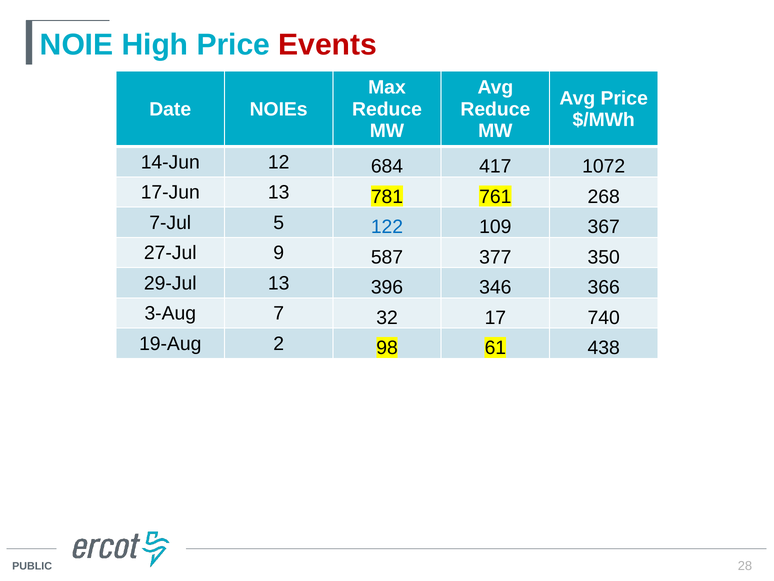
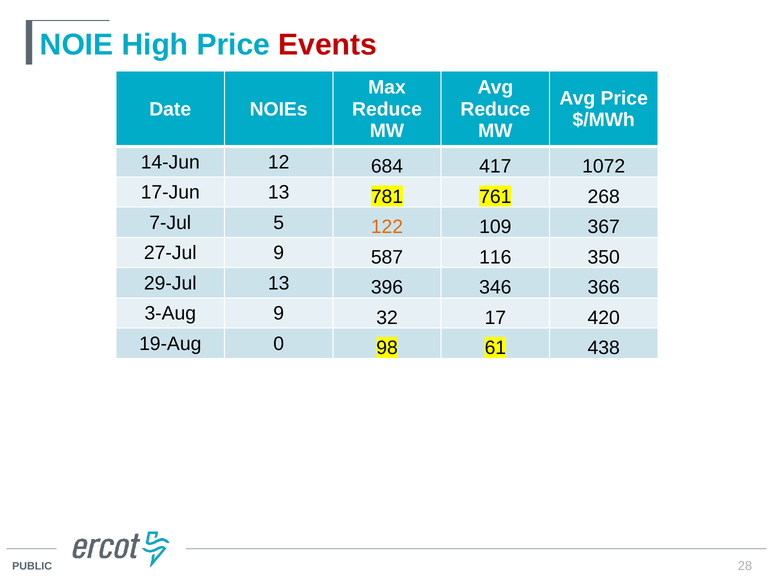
122 colour: blue -> orange (387, 227)
377: 377 -> 116 (495, 257)
3-Aug 7: 7 -> 9 (279, 313)
740: 740 -> 420 (604, 317)
2: 2 -> 0 (279, 343)
